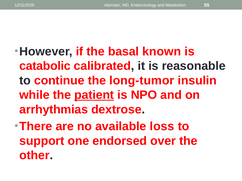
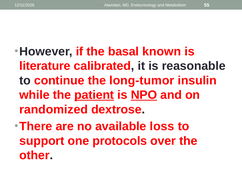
catabolic: catabolic -> literature (45, 66)
NPO underline: none -> present (144, 95)
arrhythmias: arrhythmias -> randomized (54, 110)
endorsed: endorsed -> protocols (120, 141)
